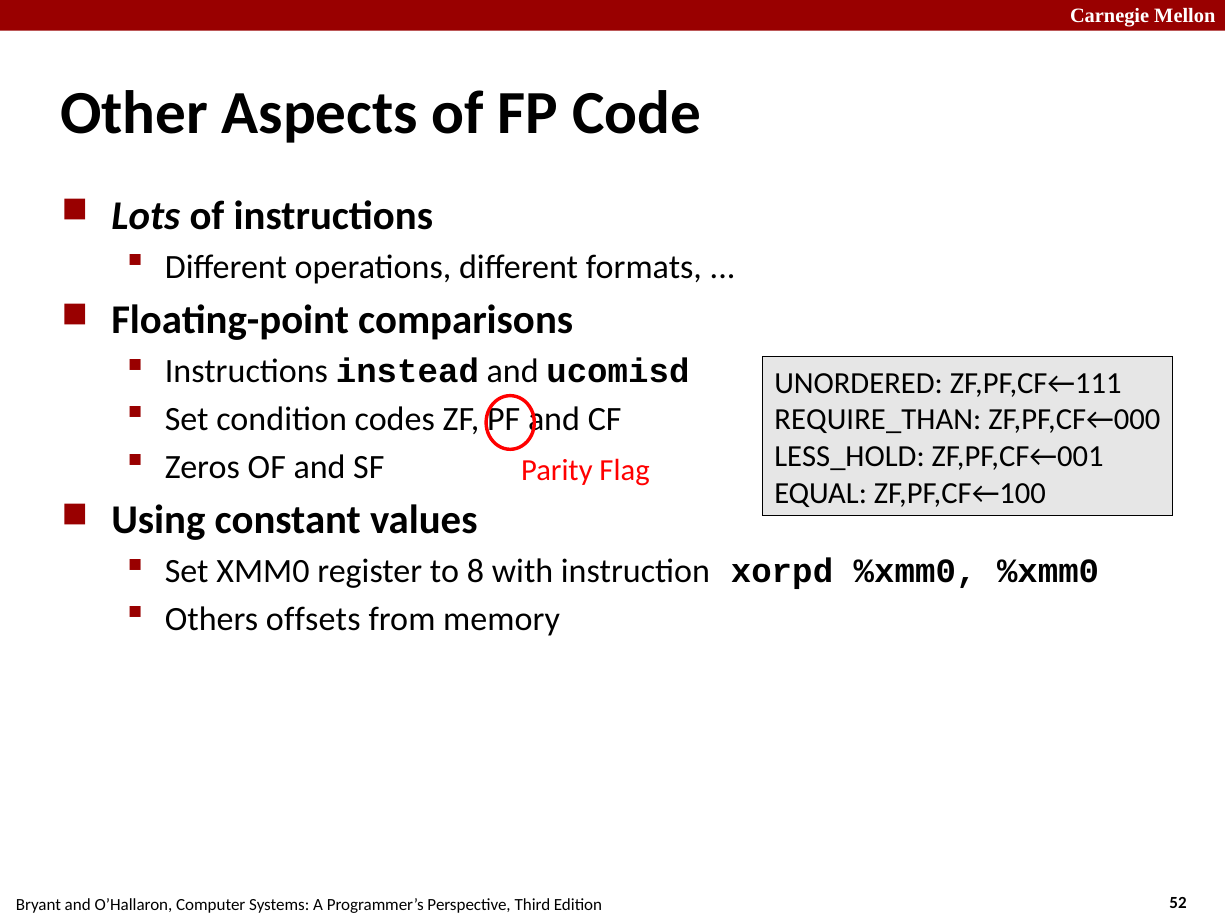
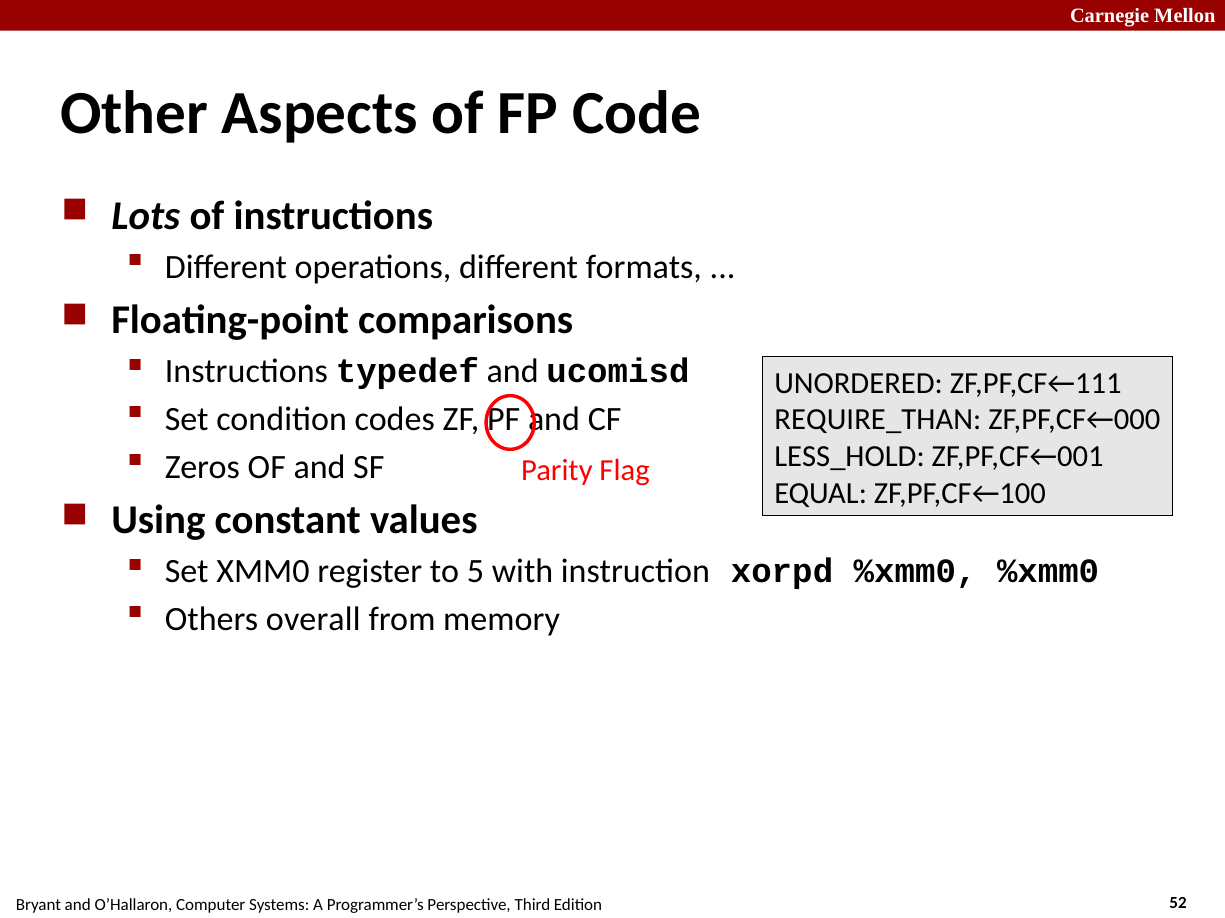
instead: instead -> typedef (407, 372)
8: 8 -> 5 (476, 572)
offsets: offsets -> overall (313, 620)
